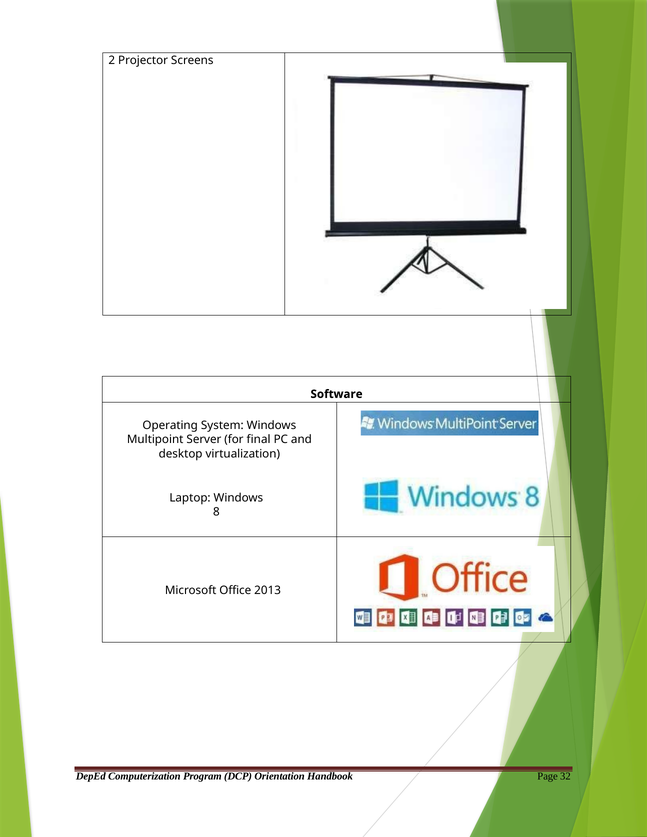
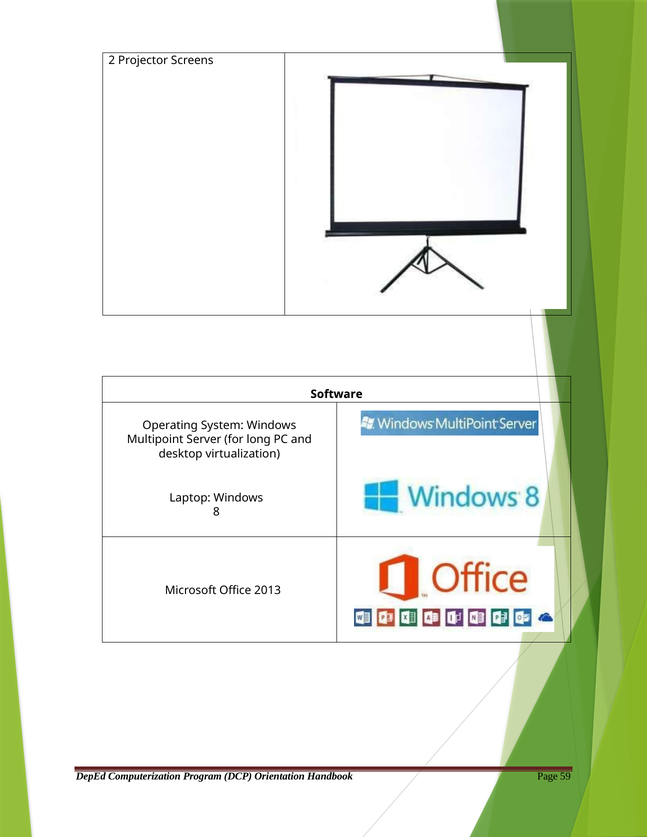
final: final -> long (259, 440)
32: 32 -> 59 (565, 776)
